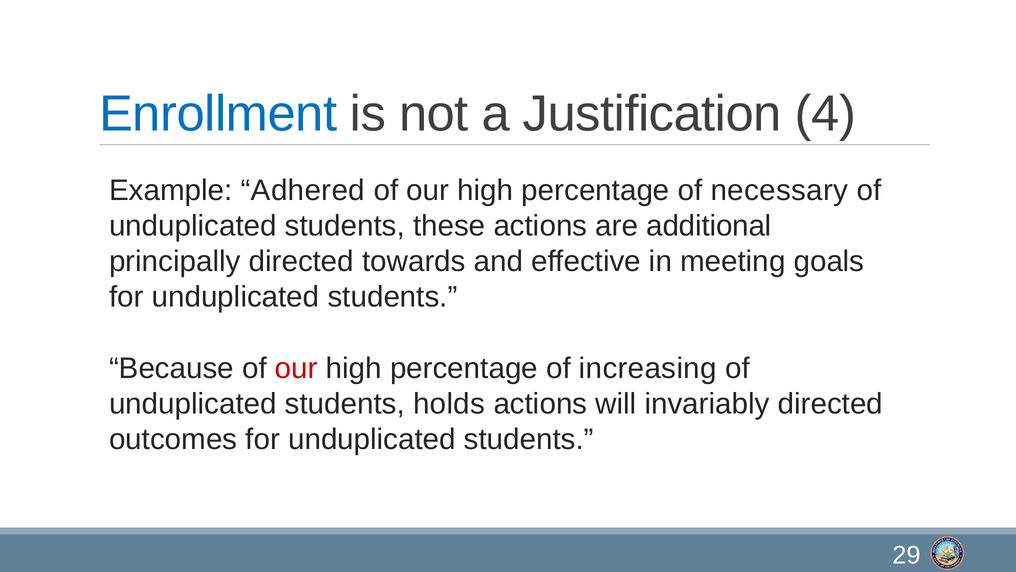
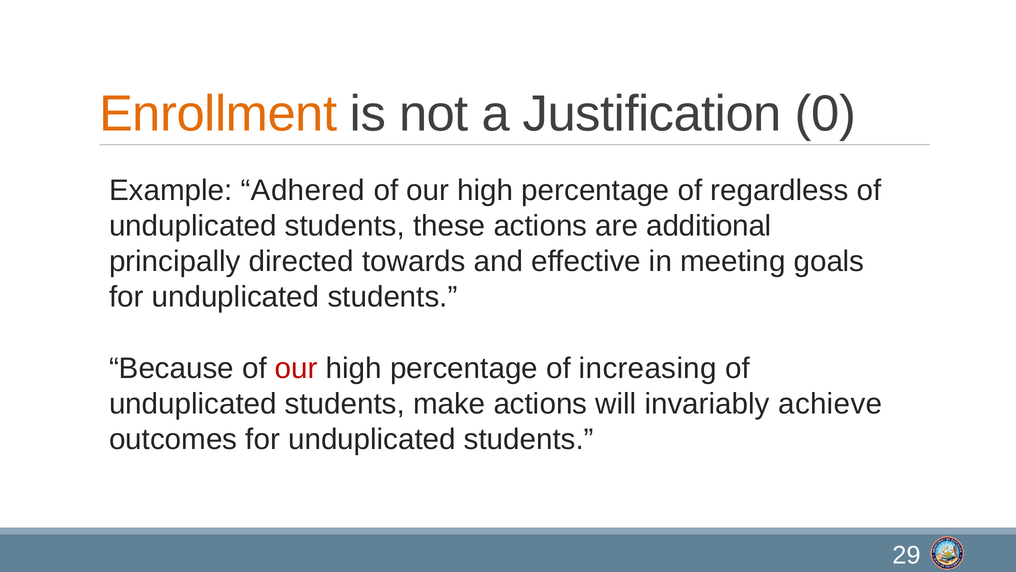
Enrollment colour: blue -> orange (218, 114)
4: 4 -> 0 (825, 114)
necessary: necessary -> regardless (779, 190)
holds: holds -> make (449, 404)
invariably directed: directed -> achieve (830, 404)
